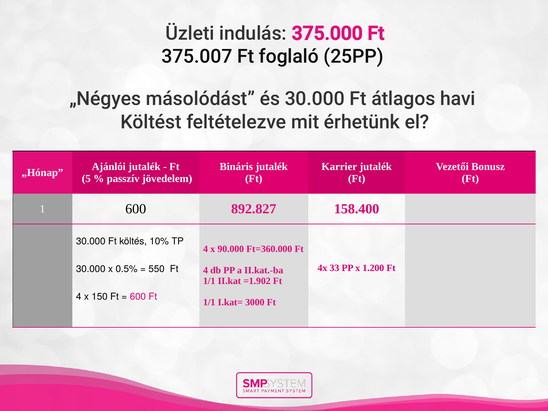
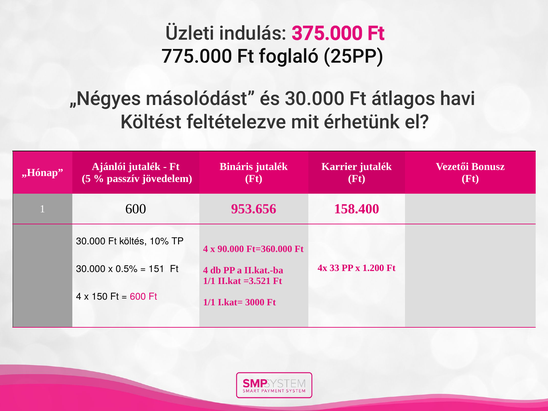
375.007: 375.007 -> 775.000 (197, 56)
892.827: 892.827 -> 953.656 (254, 209)
550: 550 -> 151 (157, 269)
=1.902: =1.902 -> =3.521 (257, 281)
